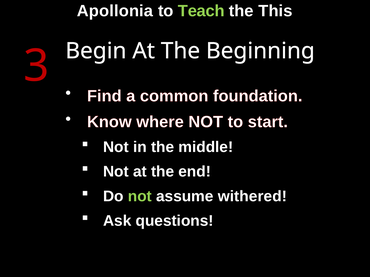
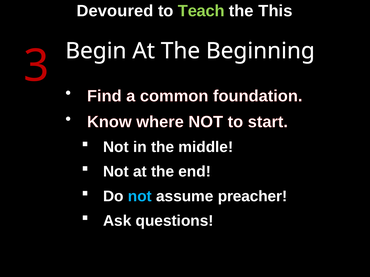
Apollonia: Apollonia -> Devoured (115, 11)
not colour: light green -> light blue (140, 197)
withered: withered -> preacher (252, 197)
